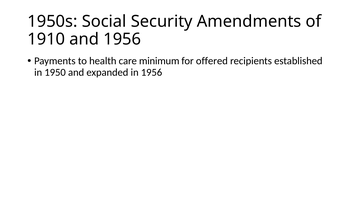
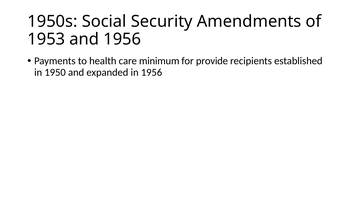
1910: 1910 -> 1953 (46, 39)
offered: offered -> provide (212, 61)
